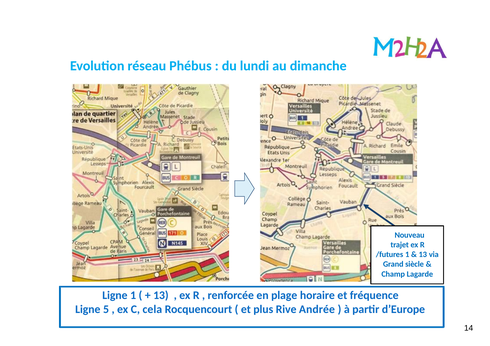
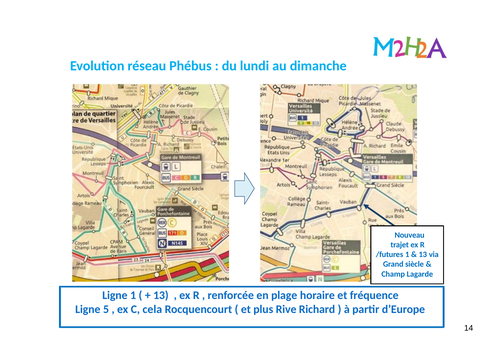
Andrée: Andrée -> Richard (317, 310)
